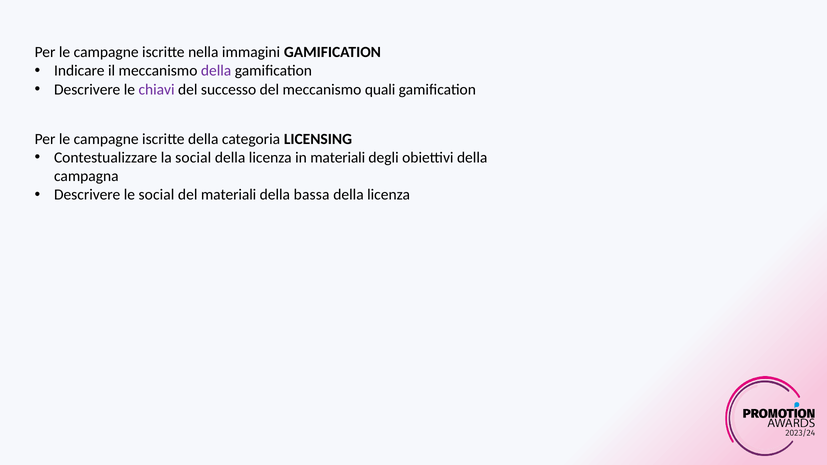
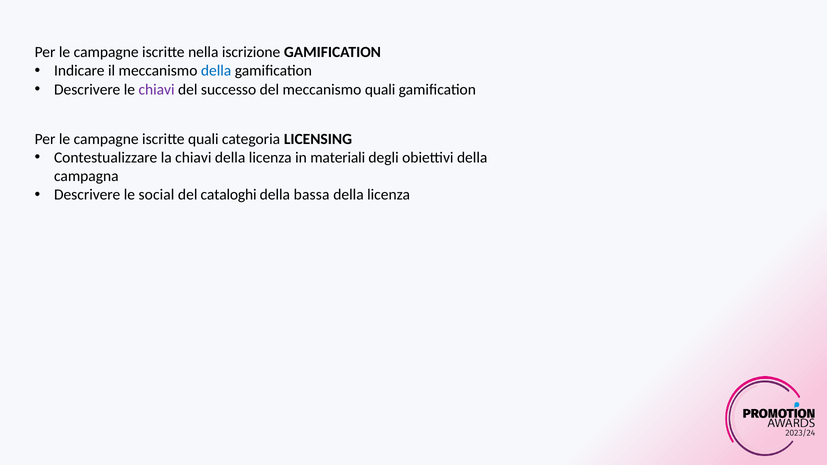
immagini: immagini -> iscrizione (251, 52)
della colour: purple -> blue (216, 71)
iscritte della: della -> quali (203, 139)
la social: social -> chiavi (193, 158)
del materiali: materiali -> cataloghi (229, 195)
